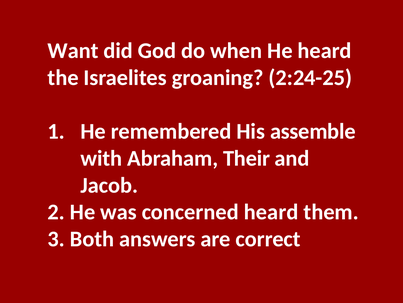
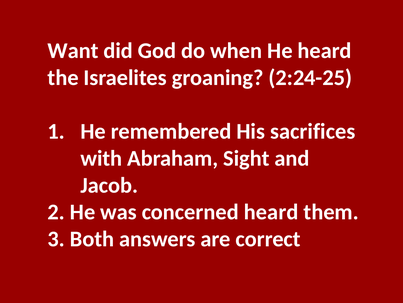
assemble: assemble -> sacrifices (313, 131)
Their: Their -> Sight (246, 158)
